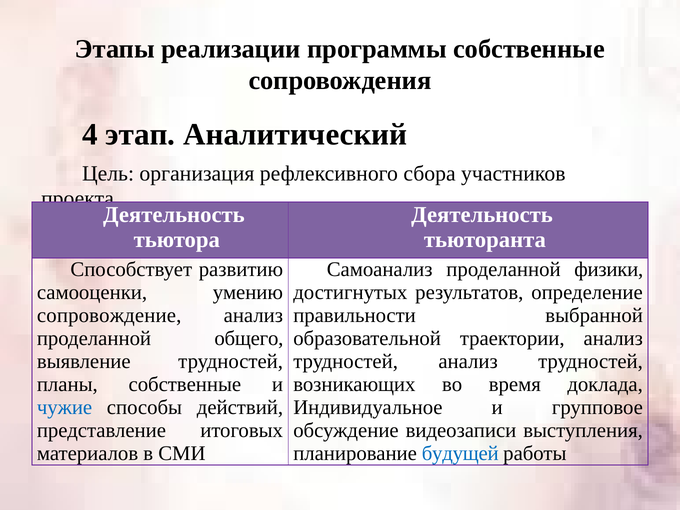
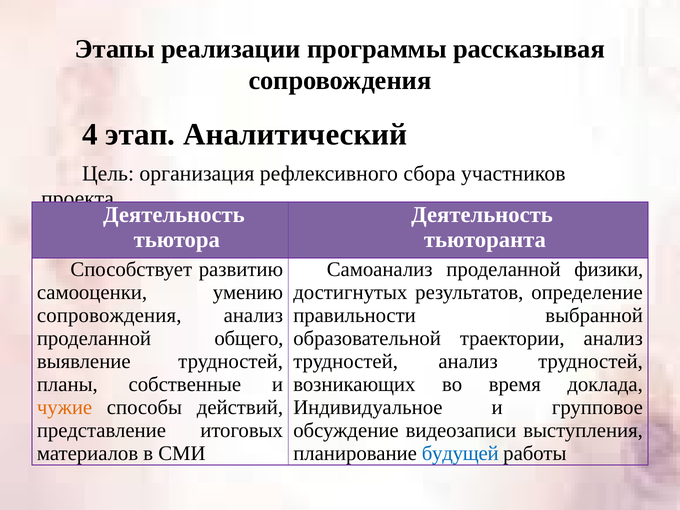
программы собственные: собственные -> рассказывая (529, 49)
сопровождение: сопровождение -> сопровождения (109, 316)
чужие colour: blue -> orange (65, 408)
